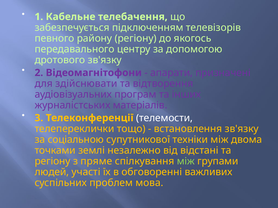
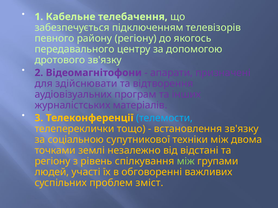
телемости colour: white -> light blue (165, 118)
пряме: пряме -> рівень (96, 162)
мова: мова -> зміст (149, 183)
